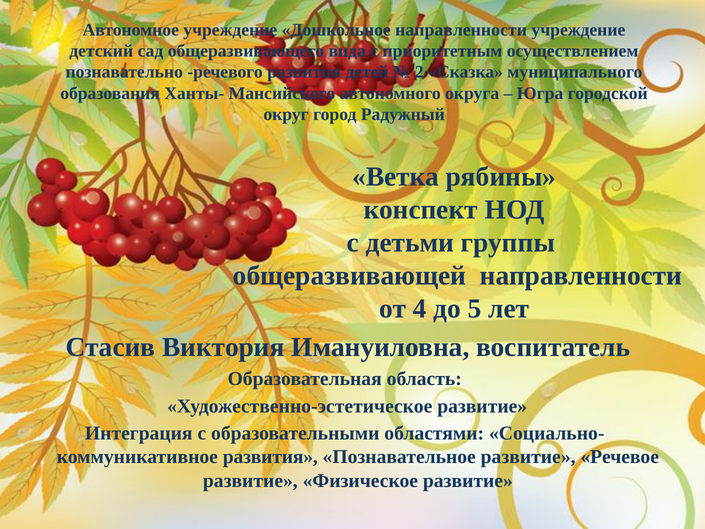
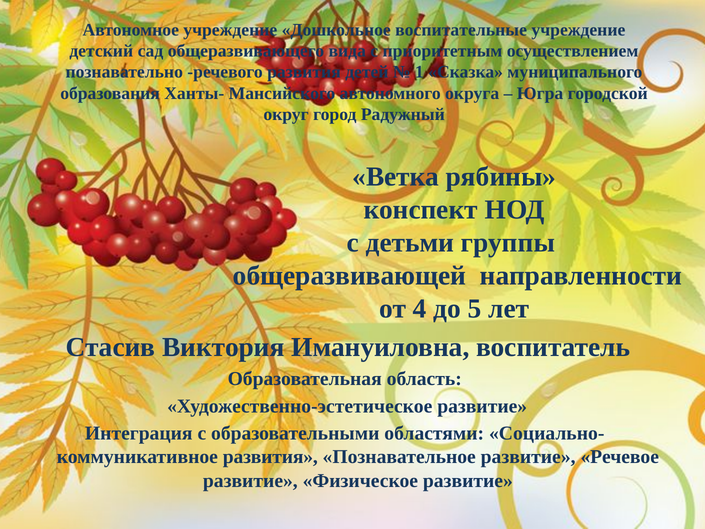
Дошкольное направленности: направленности -> воспитательные (461, 30)
2: 2 -> 1 (419, 72)
